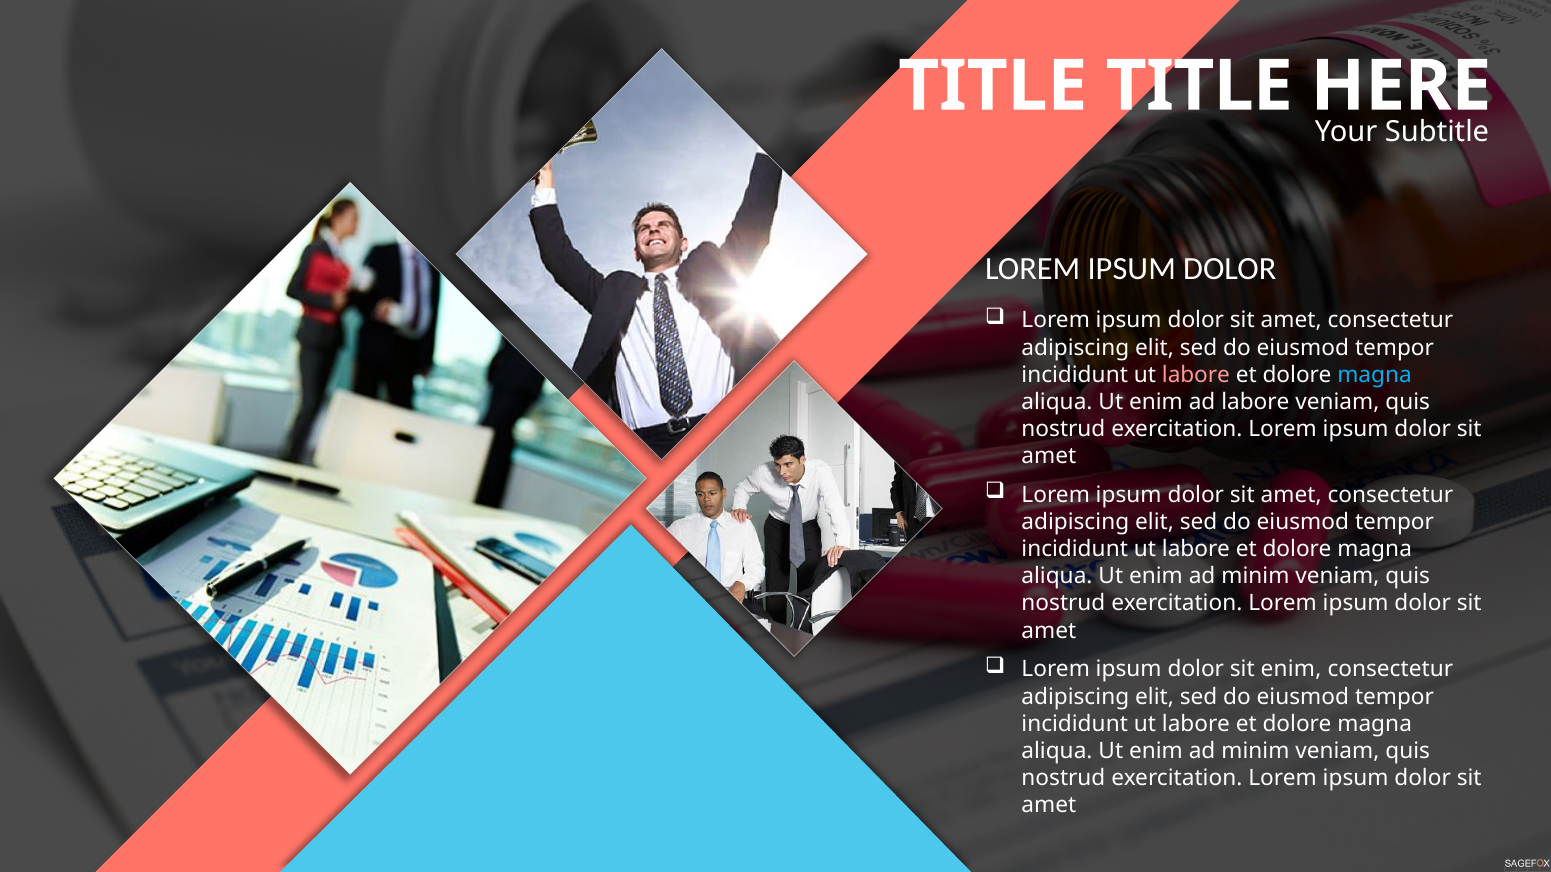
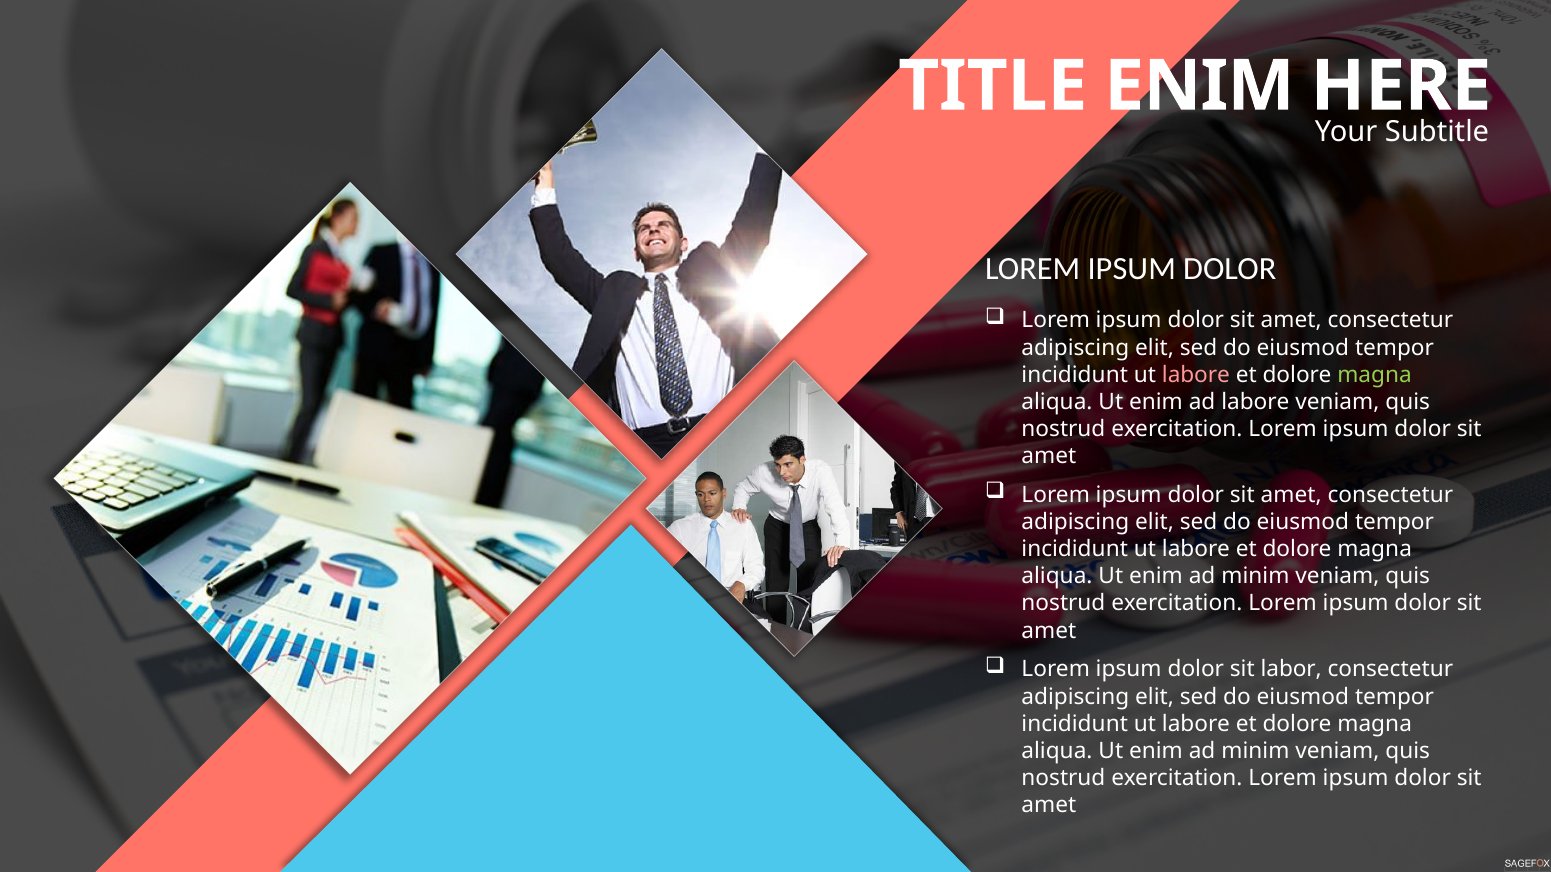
TITLE TITLE: TITLE -> ENIM (1199, 86)
magna colour: light blue -> light green (1375, 375)
sit enim: enim -> labor (1291, 670)
